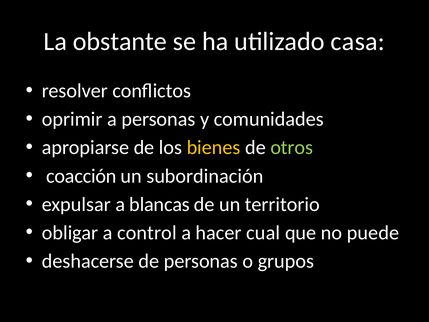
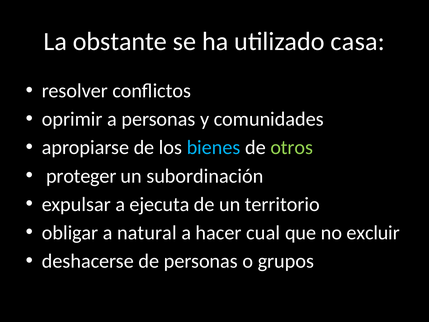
bienes colour: yellow -> light blue (214, 148)
coacción: coacción -> proteger (81, 176)
blancas: blancas -> ejecuta (160, 204)
control: control -> natural (147, 233)
puede: puede -> excluir (373, 233)
